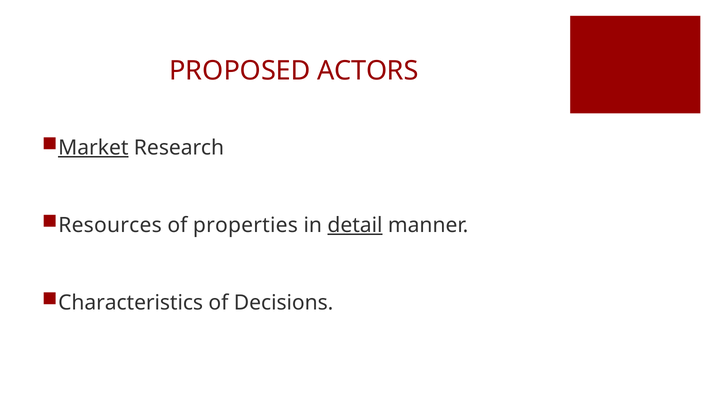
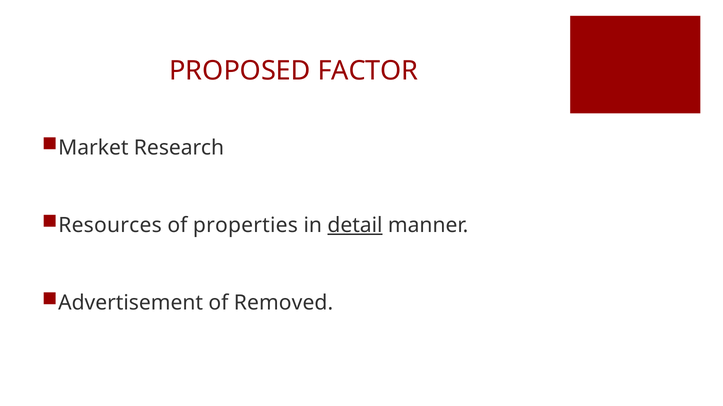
ACTORS: ACTORS -> FACTOR (368, 71)
Market underline: present -> none (93, 148)
Characteristics: Characteristics -> Advertisement (131, 303)
Decisions: Decisions -> Removed (284, 303)
